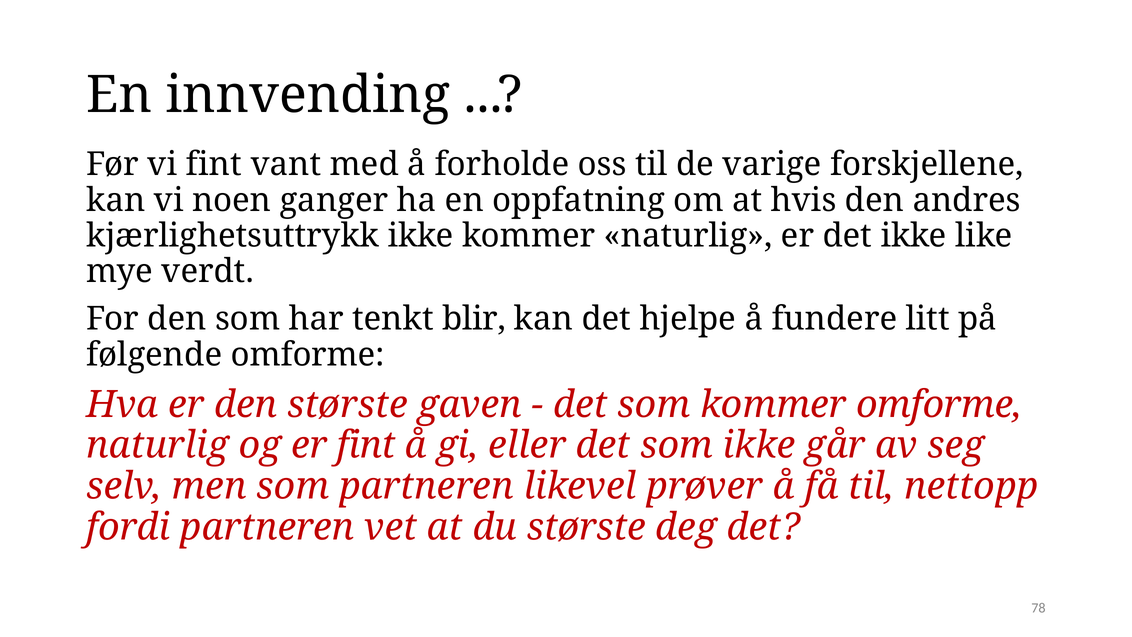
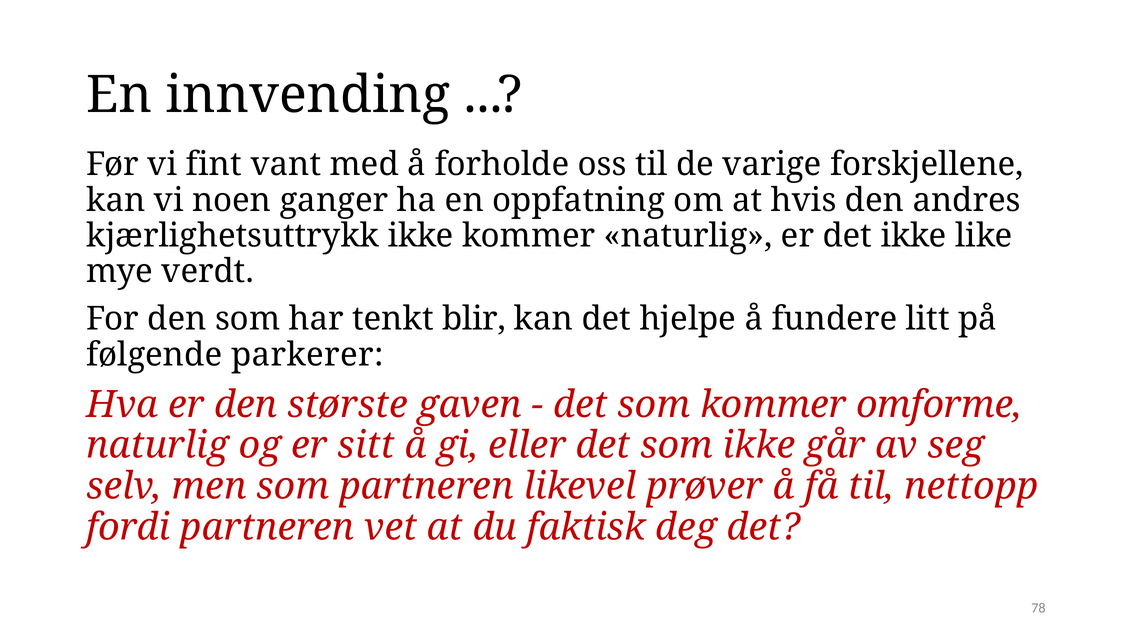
følgende omforme: omforme -> parkerer (307, 355)
er fint: fint -> sitt (366, 445)
du største: største -> faktisk (586, 527)
